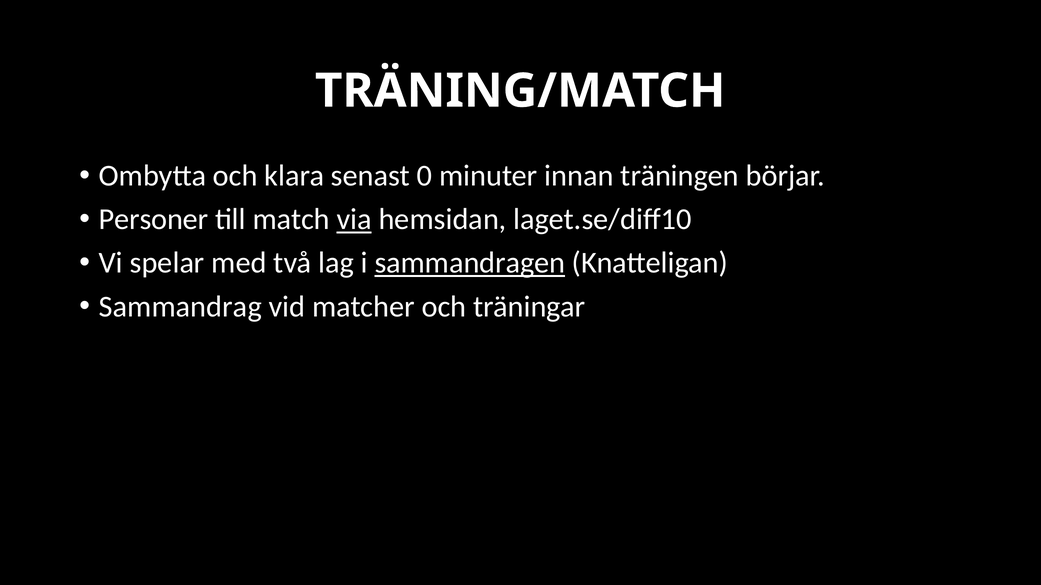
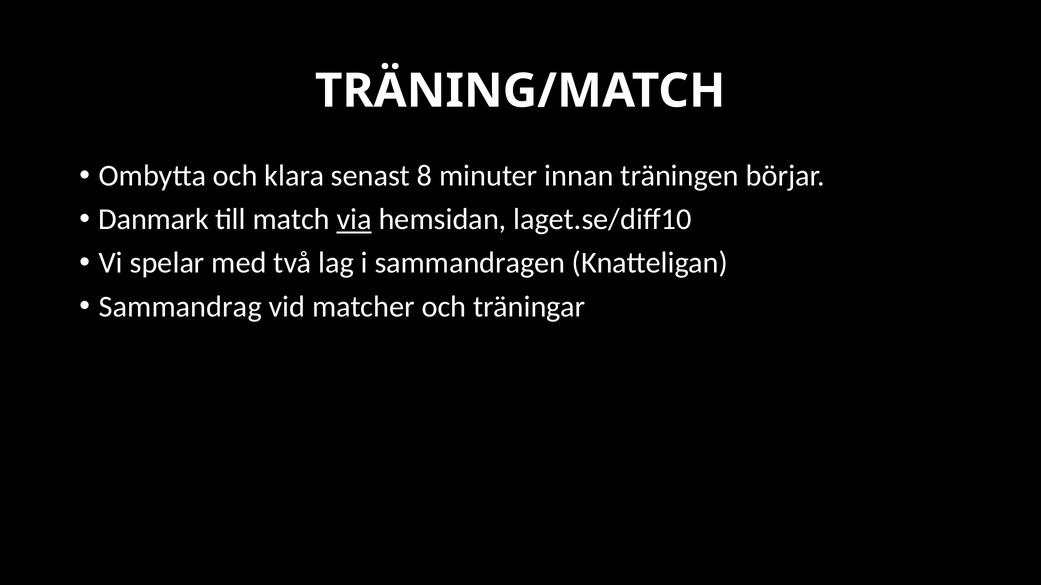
0: 0 -> 8 (425, 176)
Personer: Personer -> Danmark (154, 220)
sammandragen underline: present -> none (470, 263)
